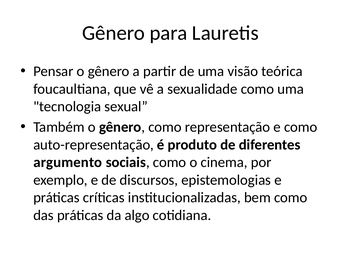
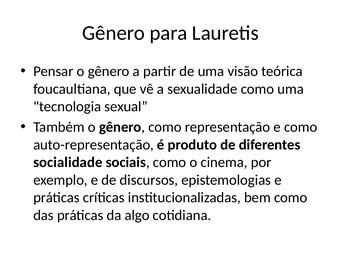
argumento: argumento -> socialidade (68, 162)
